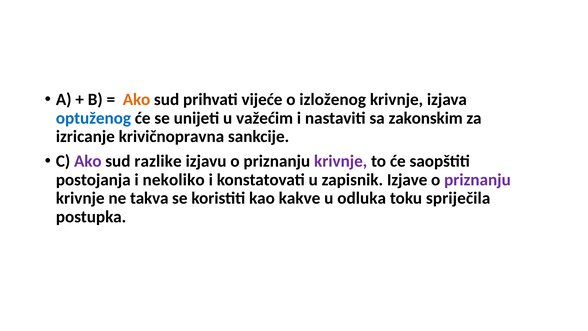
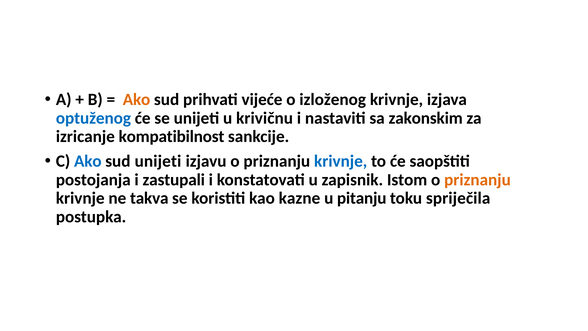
važećim: važećim -> krivičnu (265, 118)
krivičnopravna: krivičnopravna -> kompatibilnost (172, 136)
Ako colour: purple -> blue (88, 161)
sud razlike: razlike -> unijeti (158, 161)
krivnje colour: purple -> blue (341, 161)
nekoliko: nekoliko -> zastupali (174, 180)
Izjave: Izjave -> Istom (407, 180)
priznanju colour: purple -> orange (477, 180)
kakve: kakve -> kazne (299, 198)
odluka: odluka -> pitanju (362, 198)
